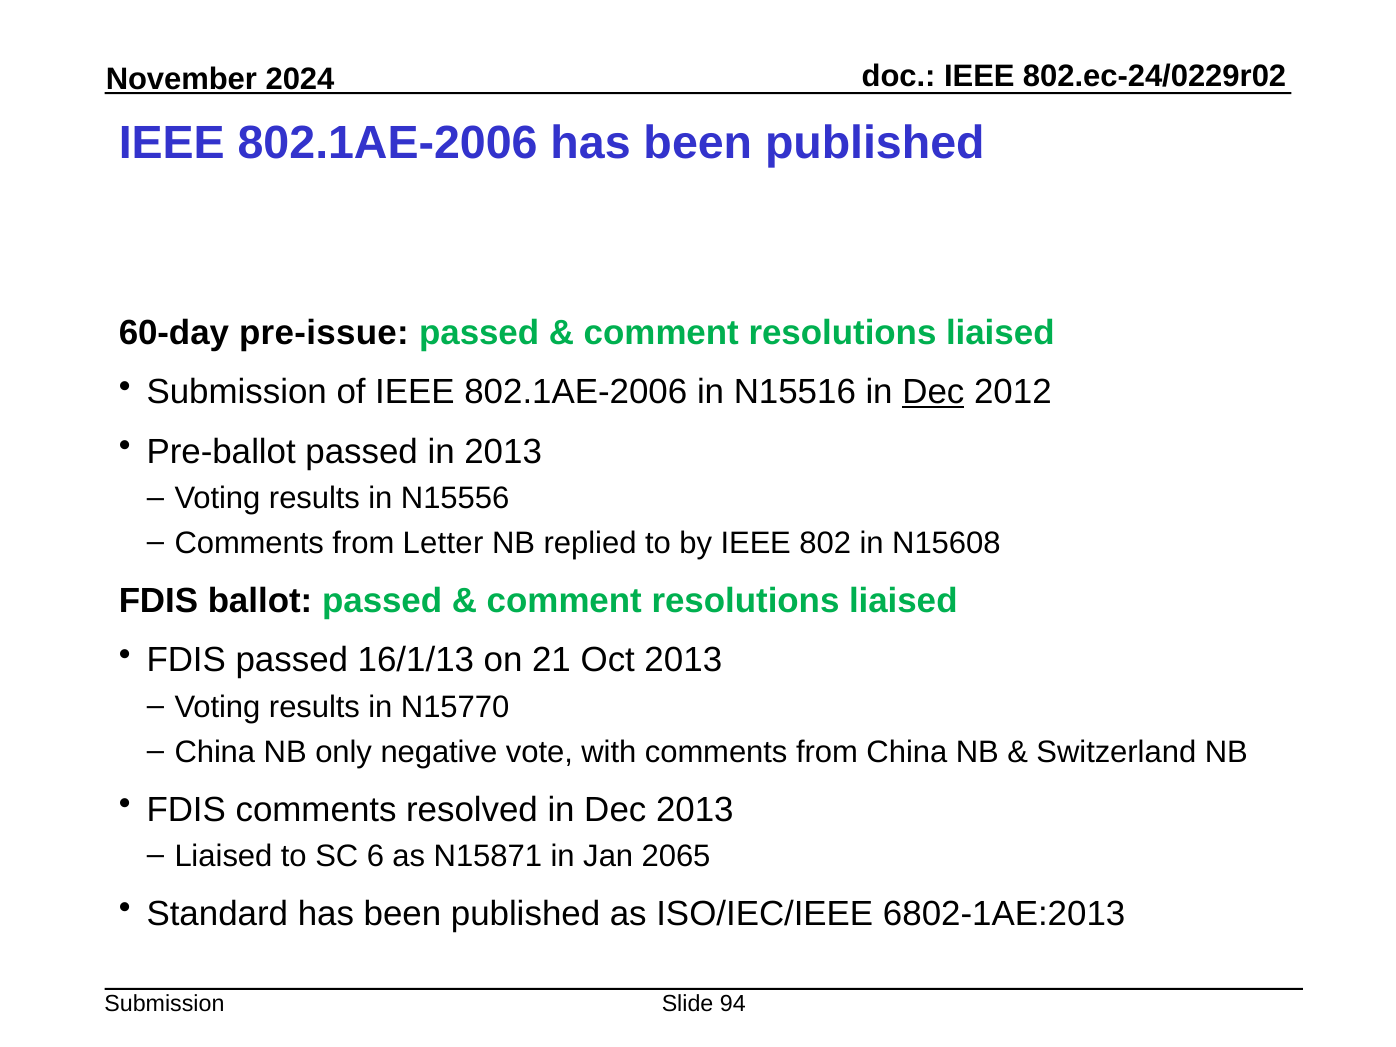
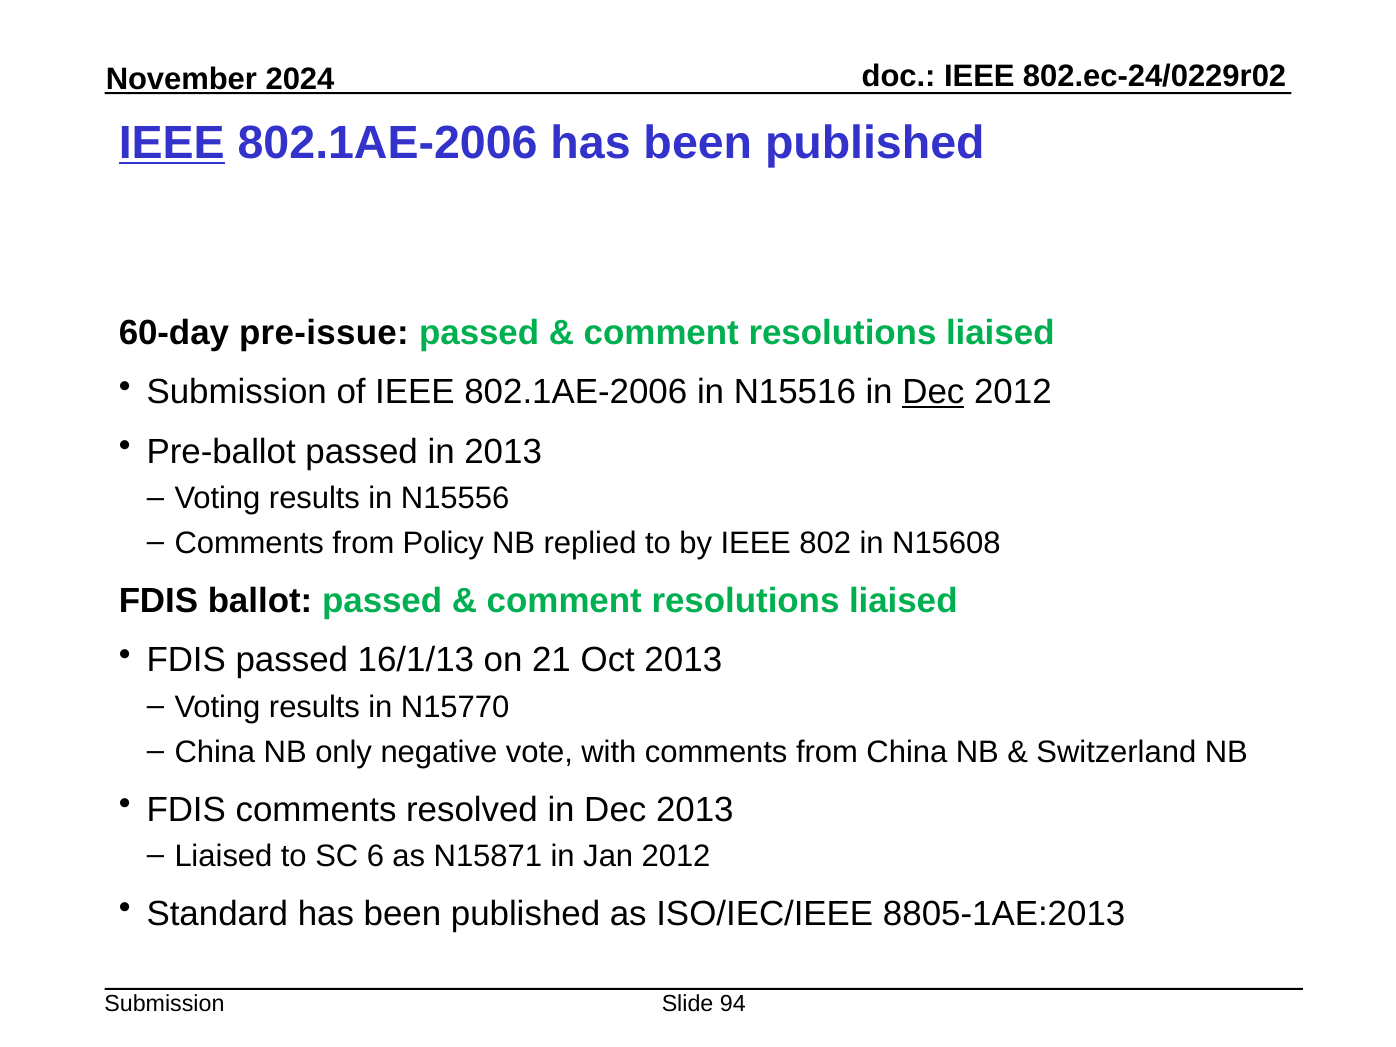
IEEE underline: none -> present (172, 143)
Letter: Letter -> Policy (443, 544)
Jan 2065: 2065 -> 2012 (676, 857)
6802-1AE:2013: 6802-1AE:2013 -> 8805-1AE:2013 (1004, 914)
